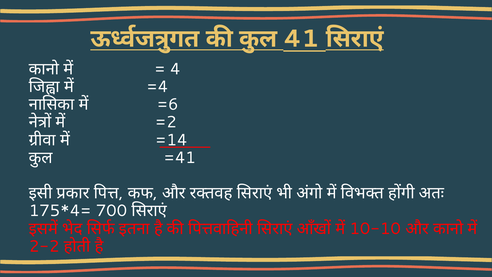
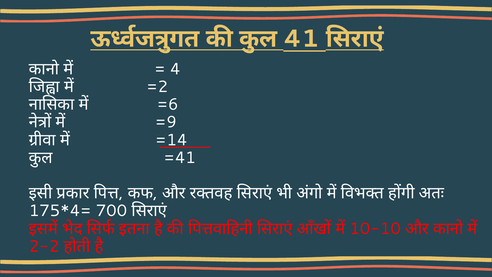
=4: =4 -> =2 (157, 87)
=2: =2 -> =9 (166, 122)
